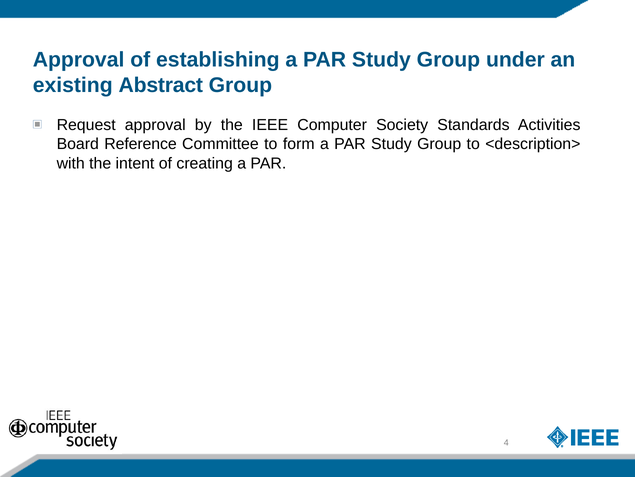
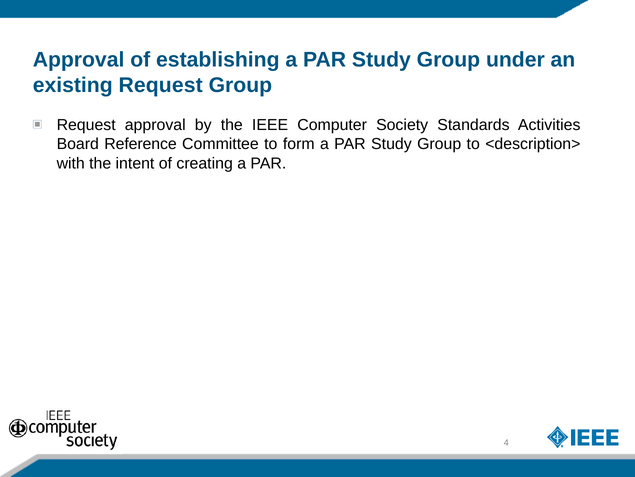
existing Abstract: Abstract -> Request (161, 85)
